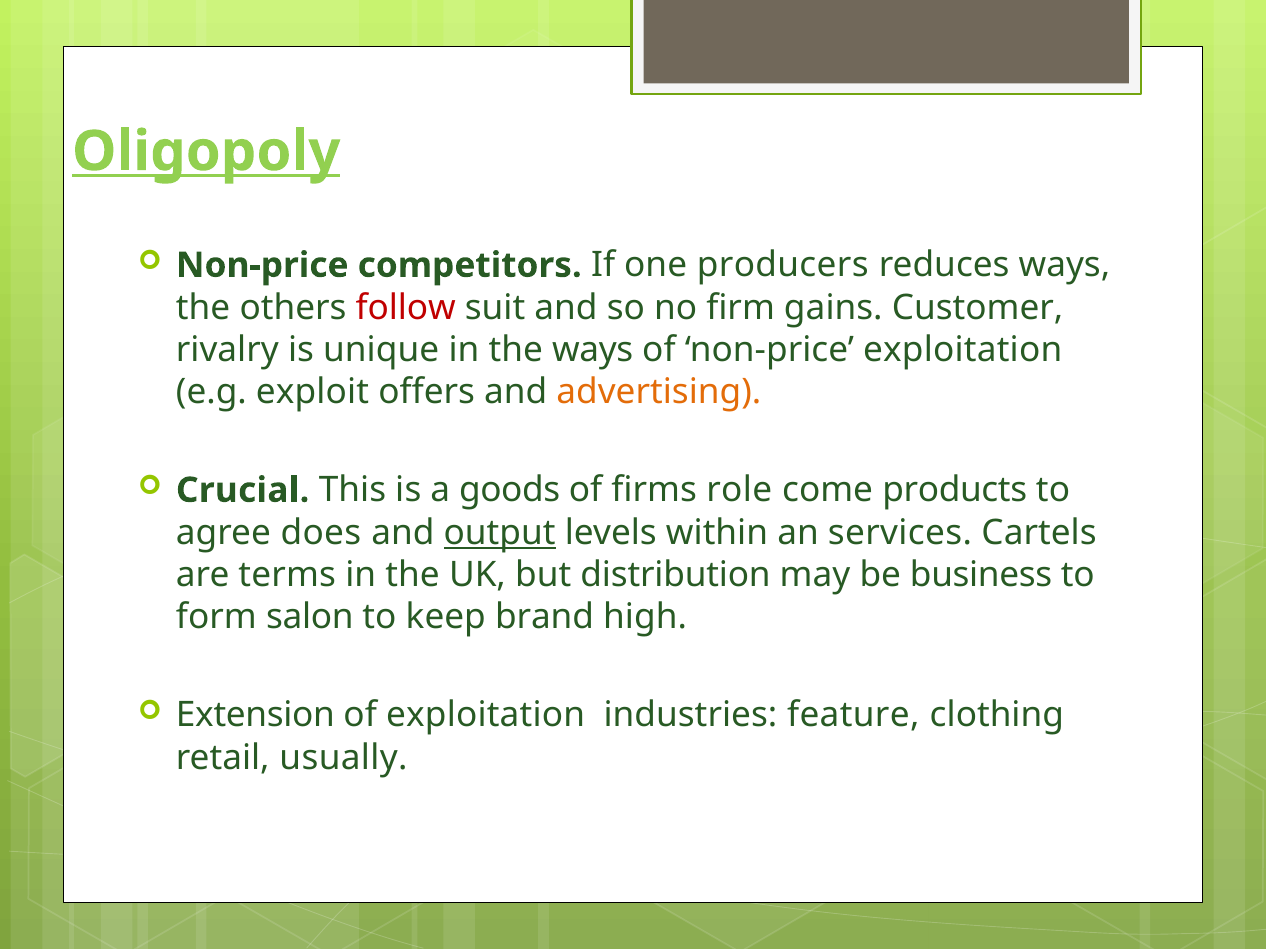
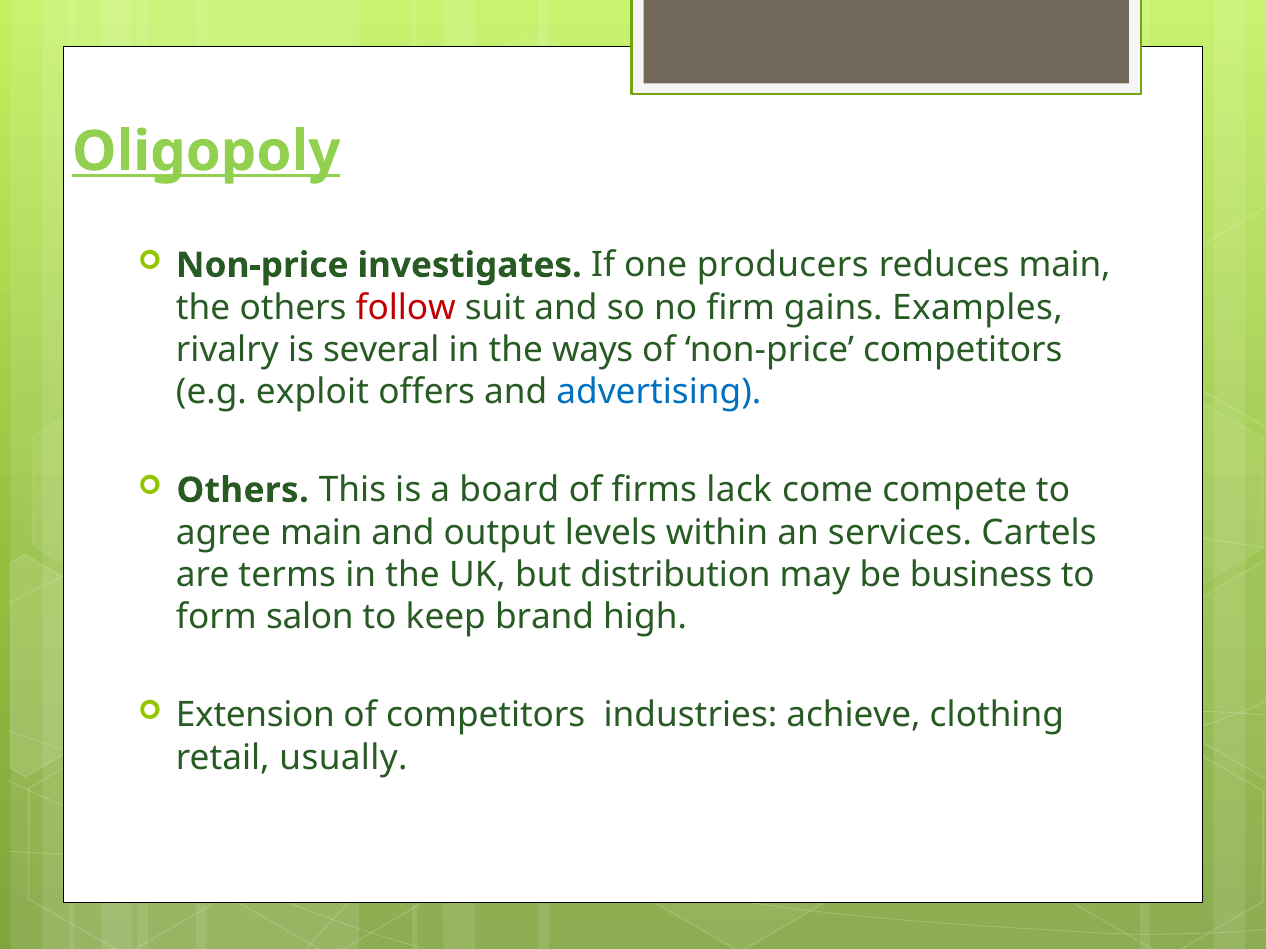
competitors: competitors -> investigates (470, 265)
reduces ways: ways -> main (1065, 265)
Customer: Customer -> Examples (977, 308)
unique: unique -> several (381, 350)
non-price exploitation: exploitation -> competitors (963, 350)
advertising colour: orange -> blue (659, 392)
Crucial: Crucial -> Others (243, 491)
goods: goods -> board (509, 491)
role: role -> lack (739, 491)
products: products -> compete (955, 491)
agree does: does -> main (321, 533)
output underline: present -> none (500, 533)
of exploitation: exploitation -> competitors (486, 716)
feature: feature -> achieve (853, 716)
